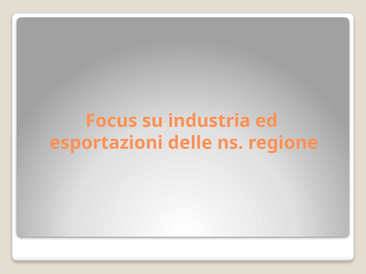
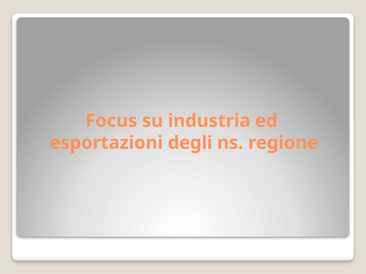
delle: delle -> degli (190, 143)
